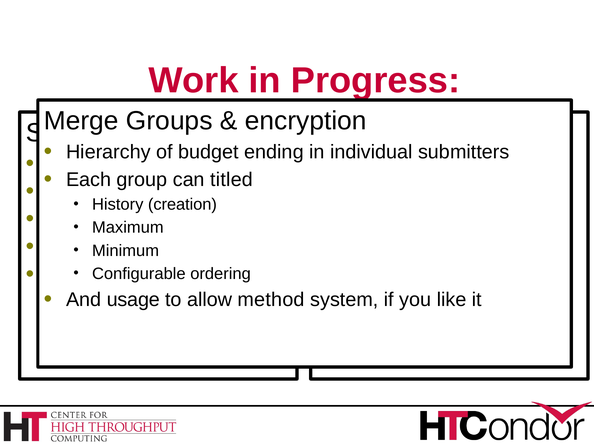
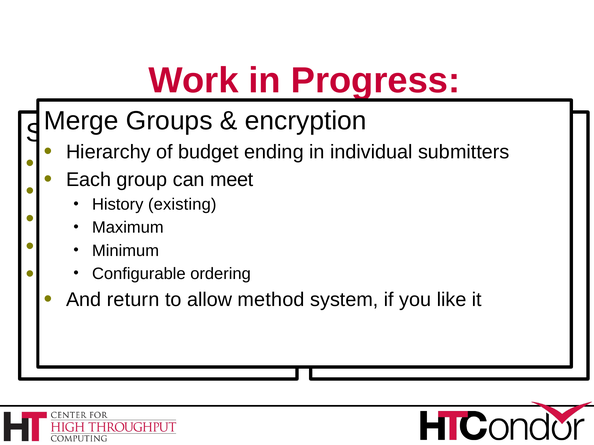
titled: titled -> meet (232, 180)
creation: creation -> existing (182, 205)
And usage: usage -> return (133, 300)
